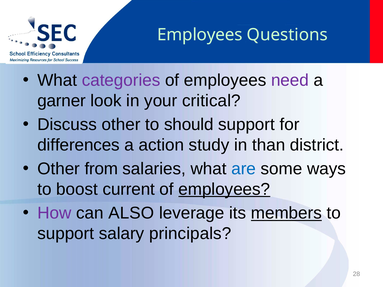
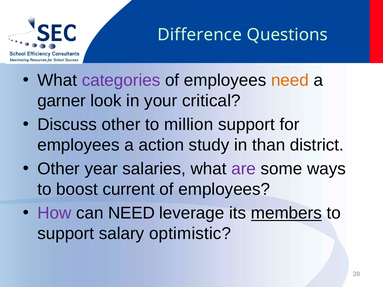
Employees: Employees -> Difference (200, 35)
need colour: purple -> orange (290, 80)
should: should -> million (189, 125)
differences: differences -> employees (79, 145)
from: from -> year (101, 169)
are colour: blue -> purple (244, 169)
employees underline: present -> none (224, 189)
can ALSO: ALSO -> NEED (131, 213)
principals: principals -> optimistic (190, 234)
